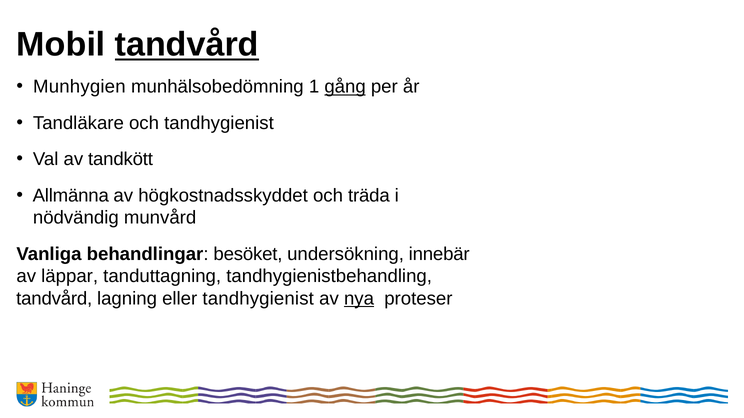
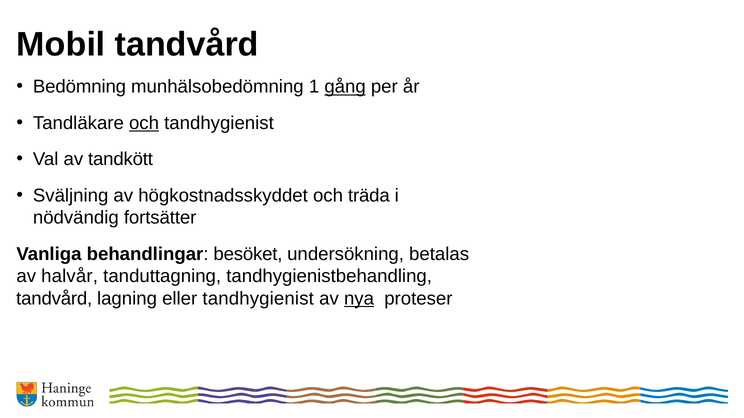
tandvård underline: present -> none (187, 45)
Munhygien: Munhygien -> Bedömning (80, 87)
och underline: none -> present (144, 123)
Allmänna: Allmänna -> Sväljning (71, 196)
munvård: munvård -> fortsätter (160, 218)
innebär: innebär -> betalas (439, 254)
läppar: läppar -> halvår (70, 277)
